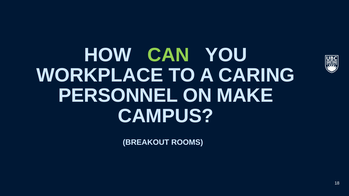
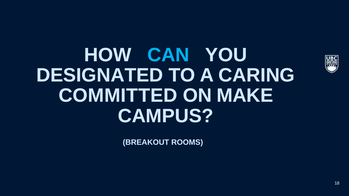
CAN colour: light green -> light blue (168, 55)
WORKPLACE: WORKPLACE -> DESIGNATED (100, 75)
PERSONNEL: PERSONNEL -> COMMITTED (118, 96)
